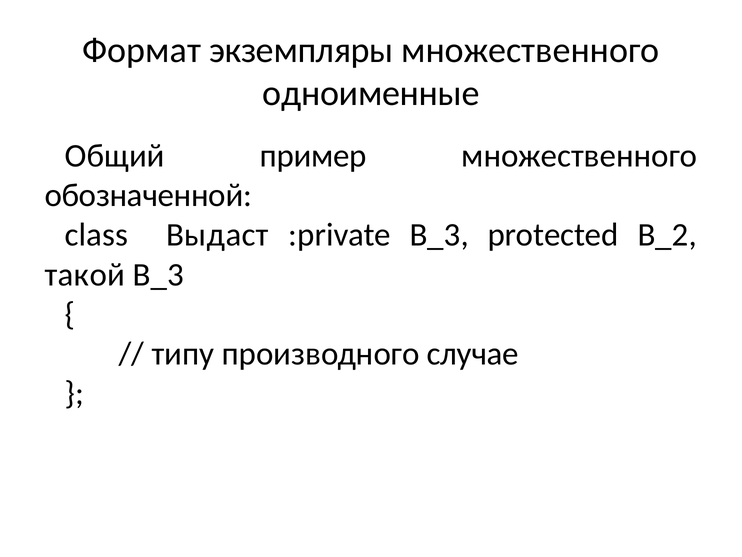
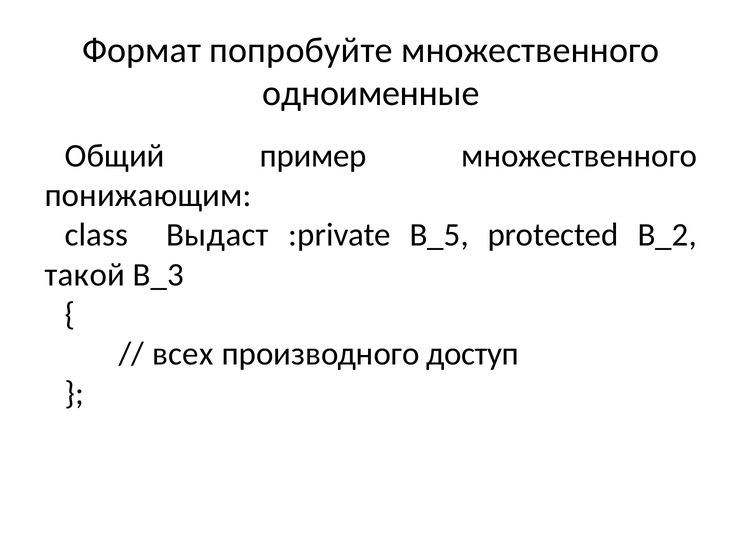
экземпляры: экземпляры -> попробуйте (301, 50)
обозначенной: обозначенной -> понижающим (148, 195)
:private B_3: B_3 -> B_5 (439, 235)
типу: типу -> всех (183, 354)
случае: случае -> доступ (473, 354)
